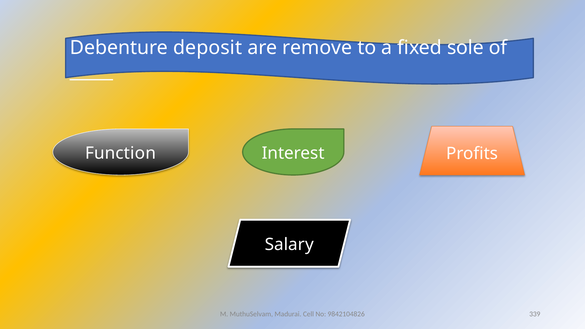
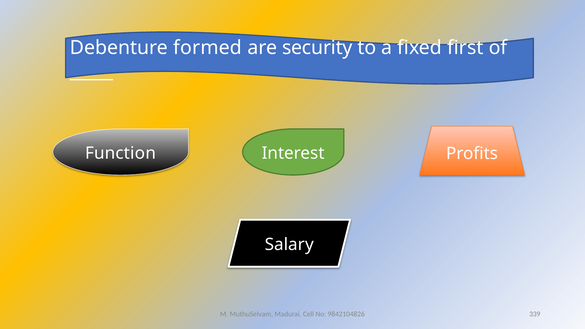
deposit: deposit -> formed (208, 48)
remove: remove -> security (317, 48)
sole: sole -> first (465, 48)
